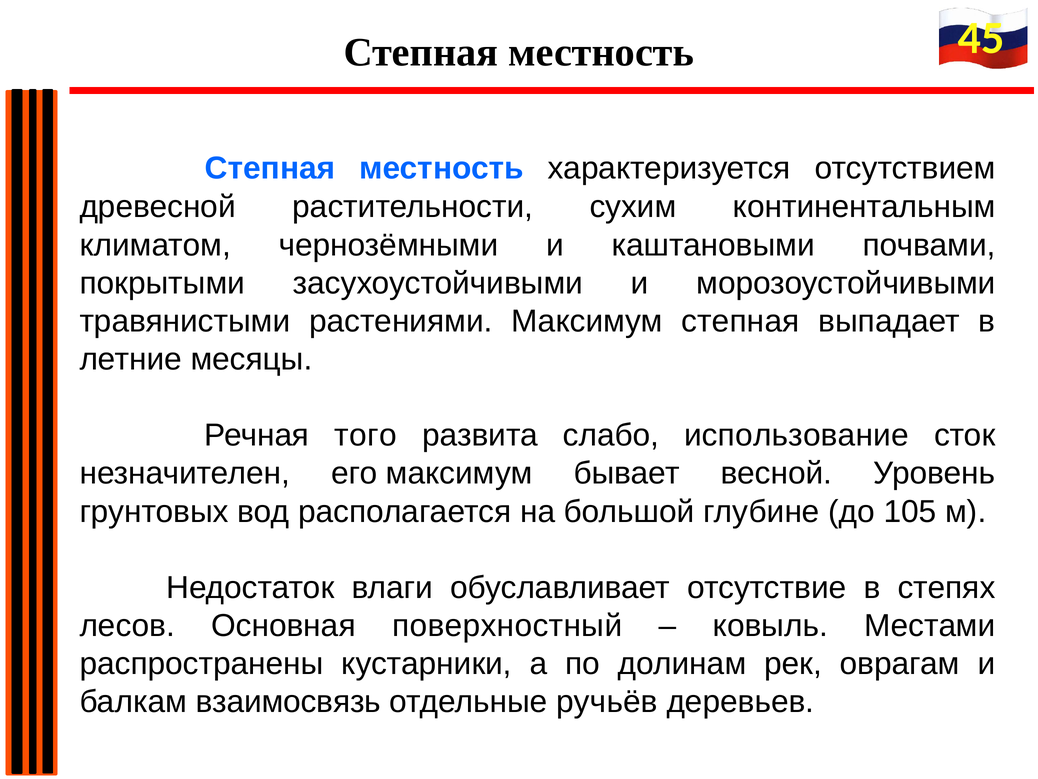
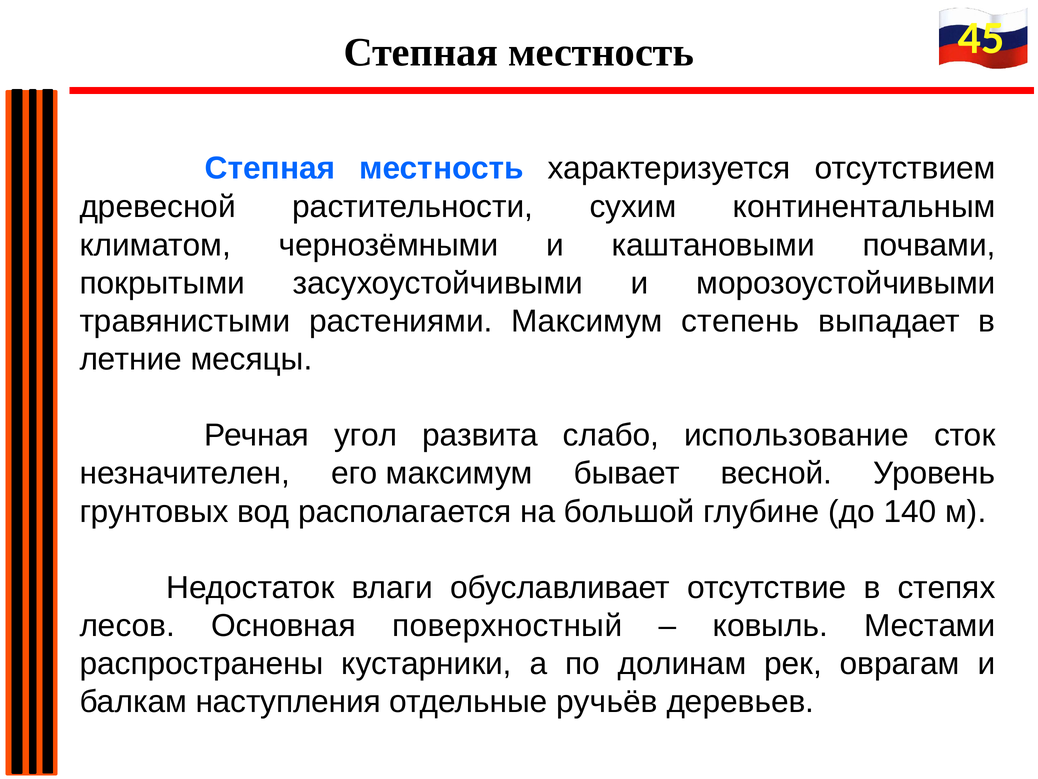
Максимум степная: степная -> степень (740, 321)
того: того -> угол (366, 435)
105: 105 -> 140 (910, 511)
взаимосвязь: взаимосвязь -> наступления (288, 701)
